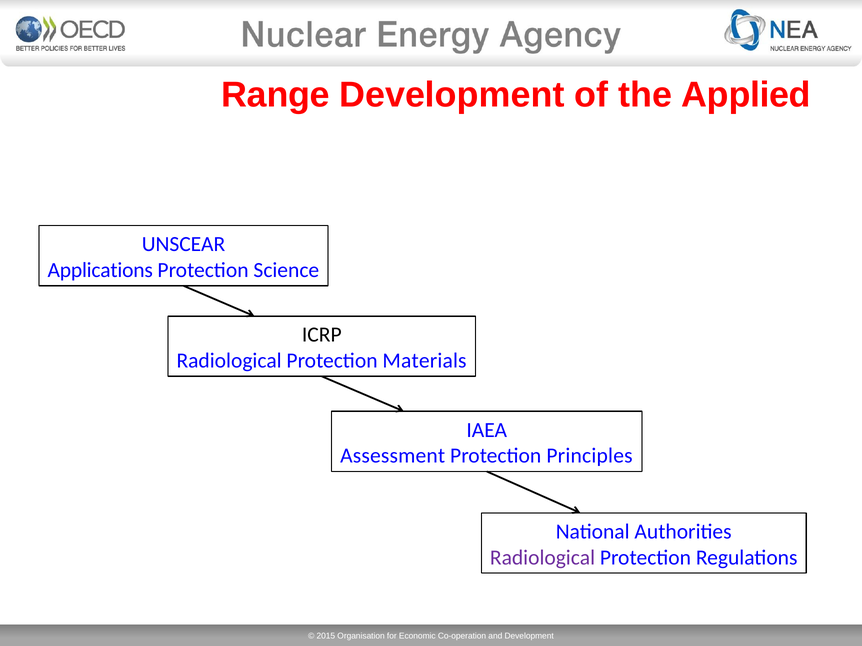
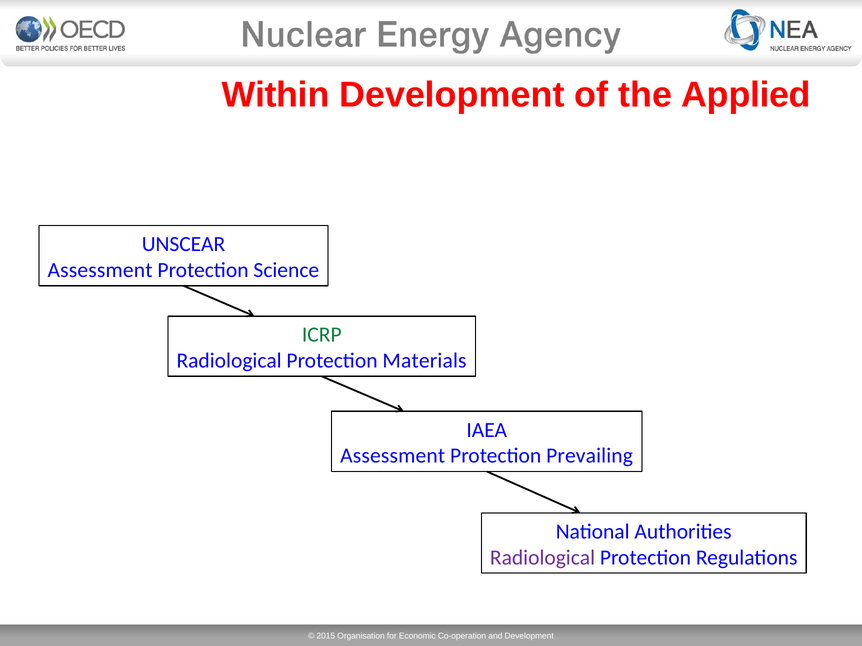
Range: Range -> Within (276, 95)
Applications: Applications -> Assessment (100, 270)
ICRP colour: black -> green (322, 335)
Principles: Principles -> Prevailing (590, 456)
